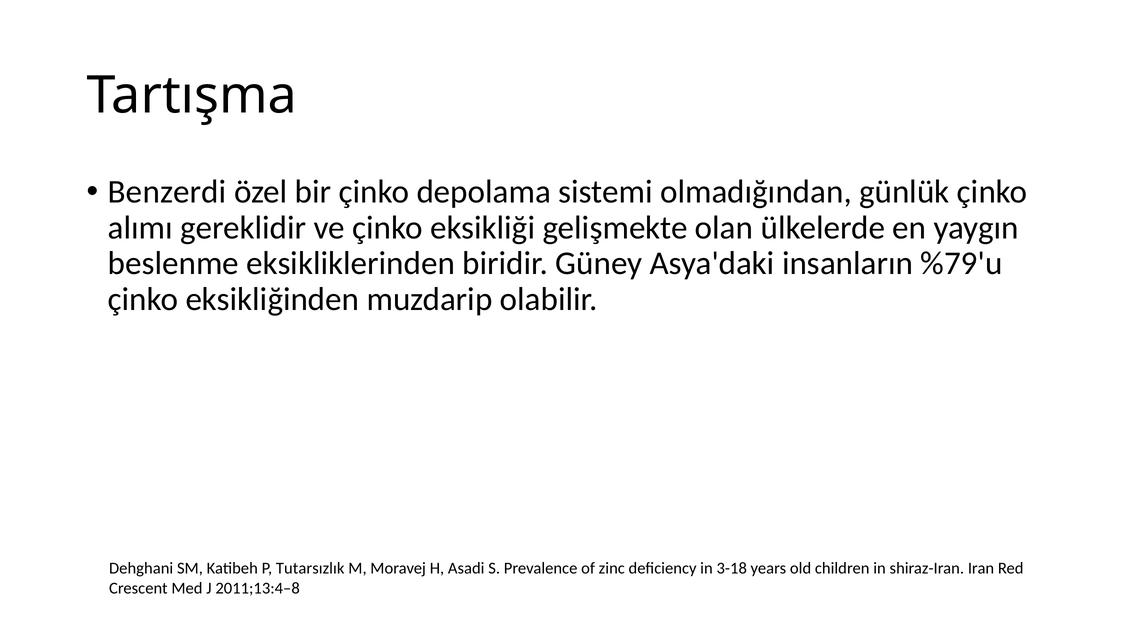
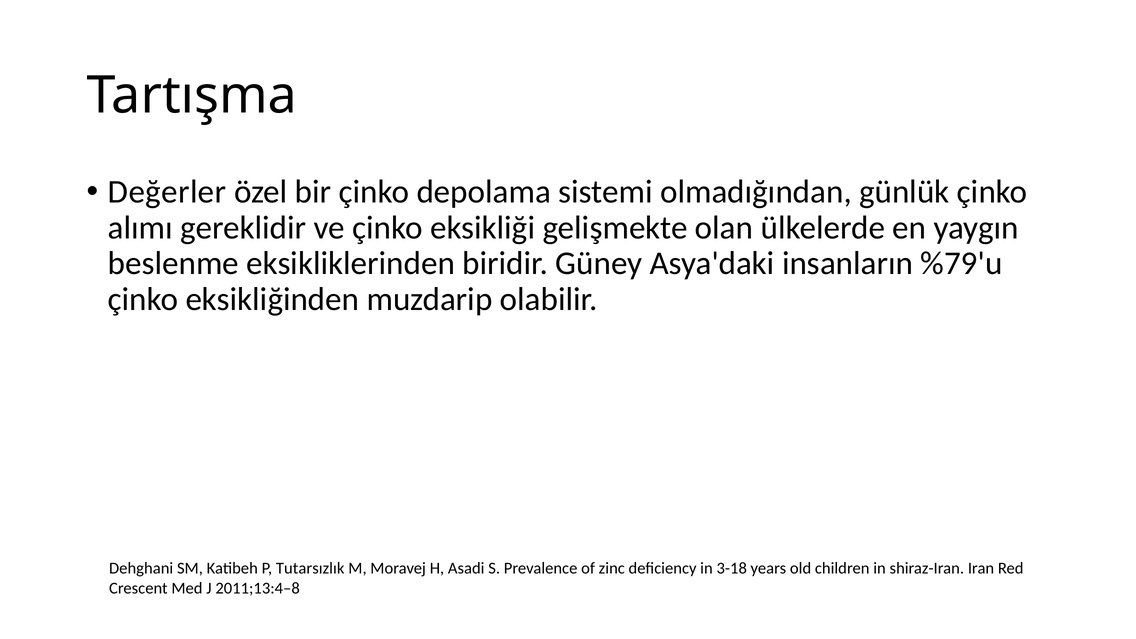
Benzerdi: Benzerdi -> Değerler (167, 192)
